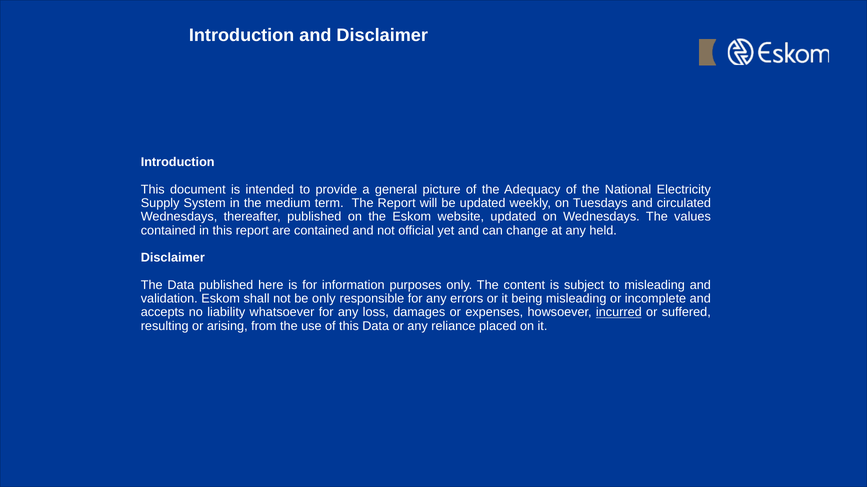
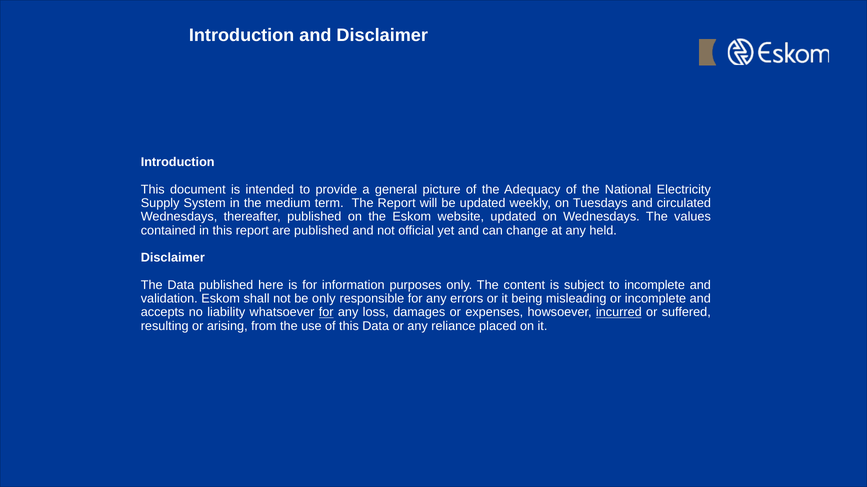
are contained: contained -> published (322, 231)
to misleading: misleading -> incomplete (655, 285)
for underline: none -> present (326, 313)
